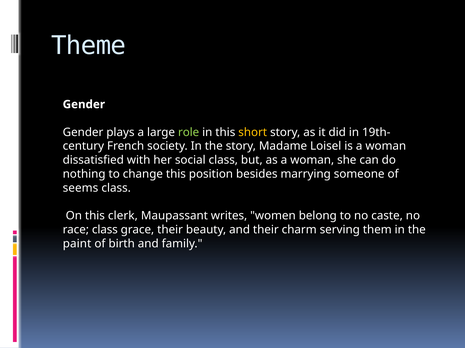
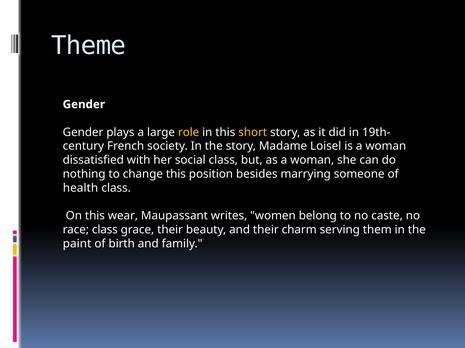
role colour: light green -> yellow (189, 133)
seems: seems -> health (81, 188)
clerk: clerk -> wear (123, 216)
